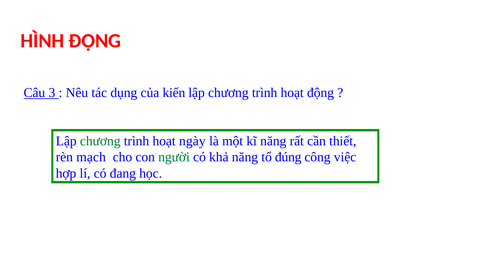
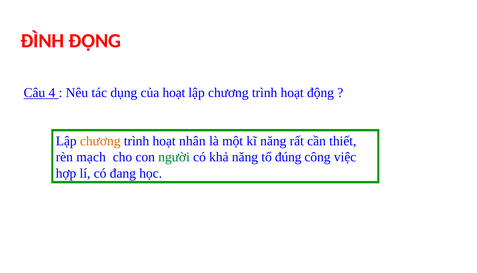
HÌNH: HÌNH -> ĐÌNH (42, 41)
3: 3 -> 4 (52, 93)
của kiến: kiến -> hoạt (174, 93)
chương colour: green -> orange (100, 141)
ngày: ngày -> nhân (192, 141)
